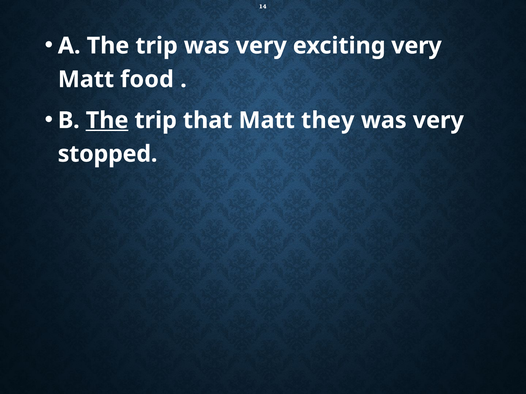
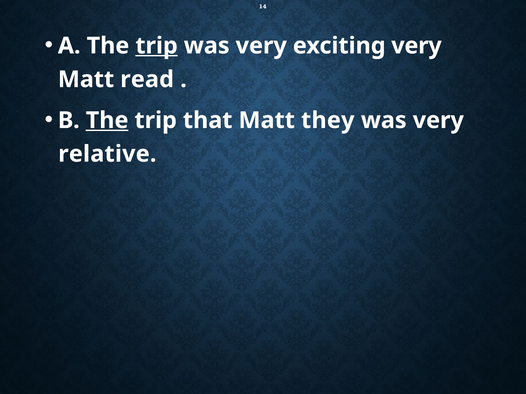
trip underline: none -> present (157, 46)
food: food -> read (147, 79)
stopped: stopped -> relative (107, 154)
